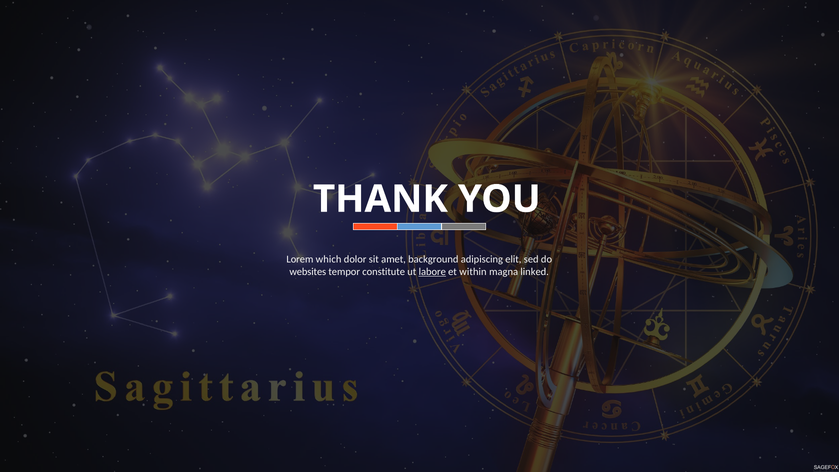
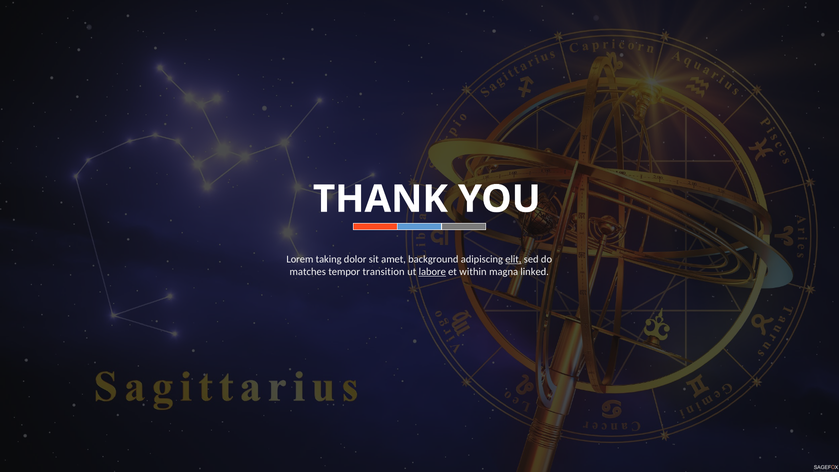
which: which -> taking (329, 259)
elit underline: none -> present (513, 259)
websites: websites -> matches (308, 272)
constitute: constitute -> transition (384, 272)
